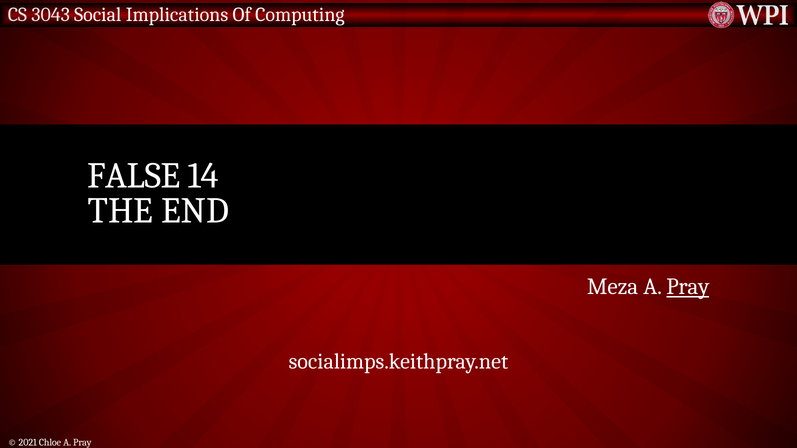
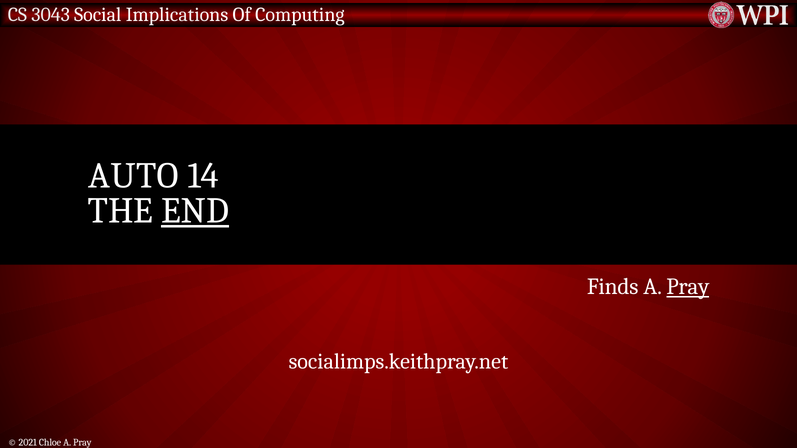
FALSE: FALSE -> AUTO (134, 176)
END underline: none -> present (195, 211)
Meza: Meza -> Finds (613, 287)
